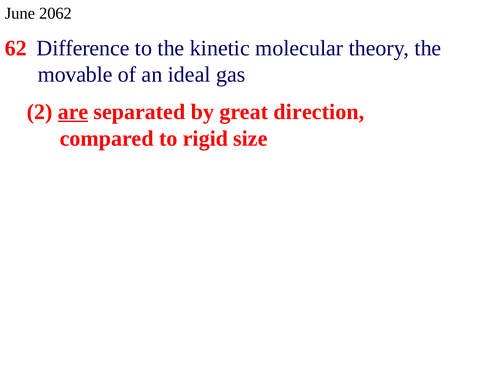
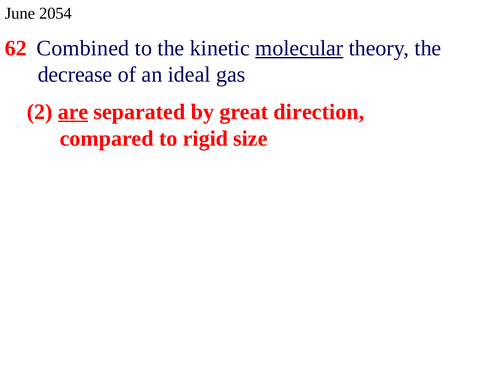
2062: 2062 -> 2054 (55, 13)
Difference: Difference -> Combined (83, 48)
molecular underline: none -> present (299, 48)
movable: movable -> decrease (75, 74)
